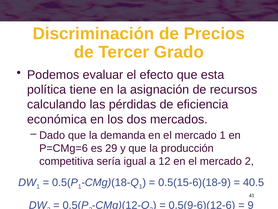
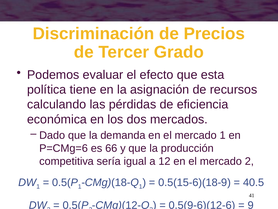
29: 29 -> 66 (111, 148)
